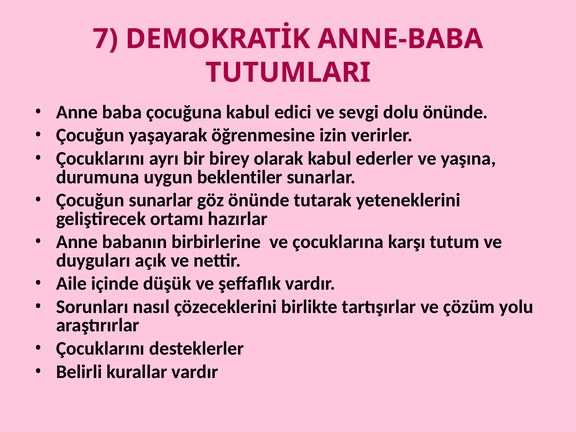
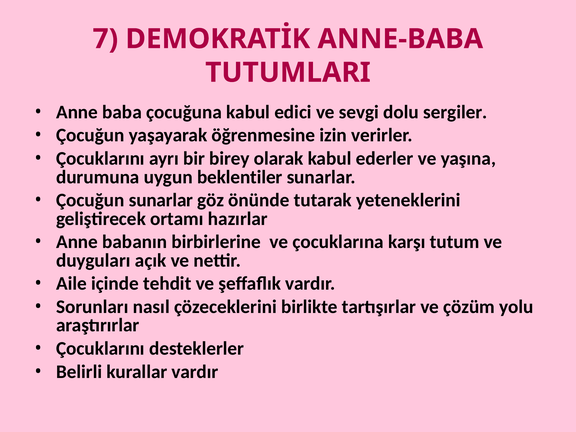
dolu önünde: önünde -> sergiler (455, 112)
düşük: düşük -> tehdit (167, 284)
